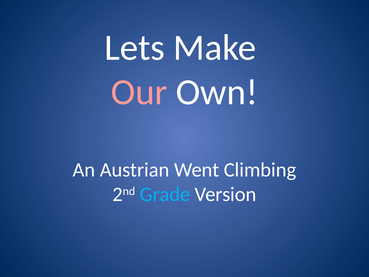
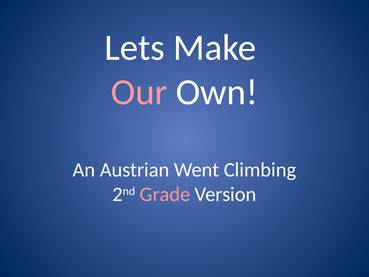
Grade colour: light blue -> pink (165, 194)
